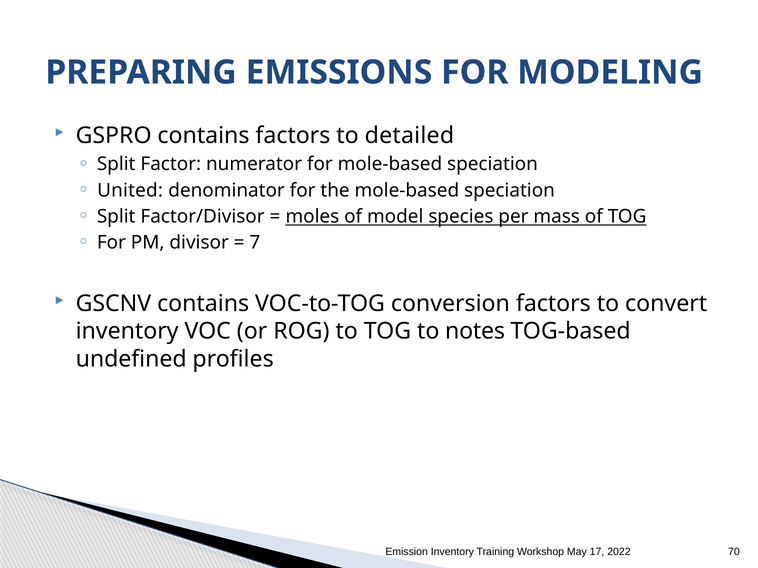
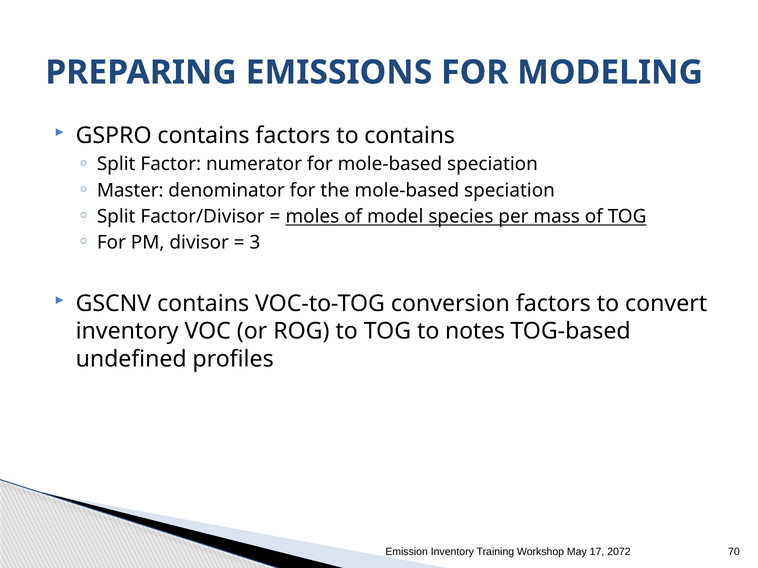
to detailed: detailed -> contains (410, 136)
United: United -> Master (130, 190)
7: 7 -> 3 (255, 243)
2022: 2022 -> 2072 (619, 552)
